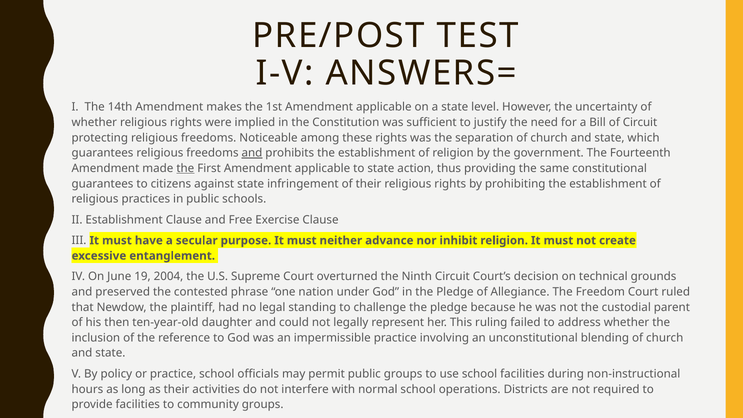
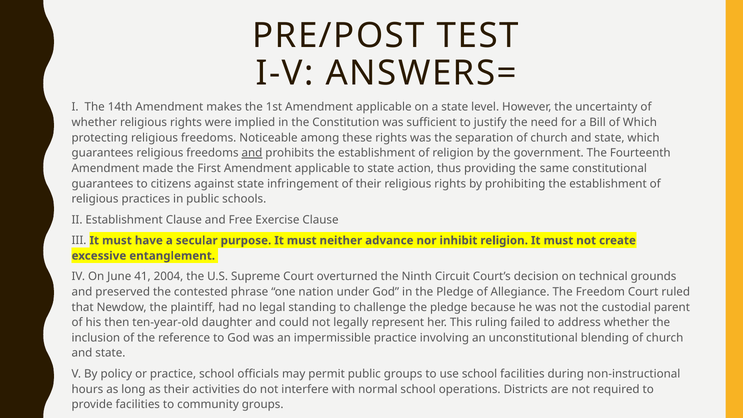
of Circuit: Circuit -> Which (640, 122)
the underline: present -> none (185, 168)
19: 19 -> 41 (143, 277)
